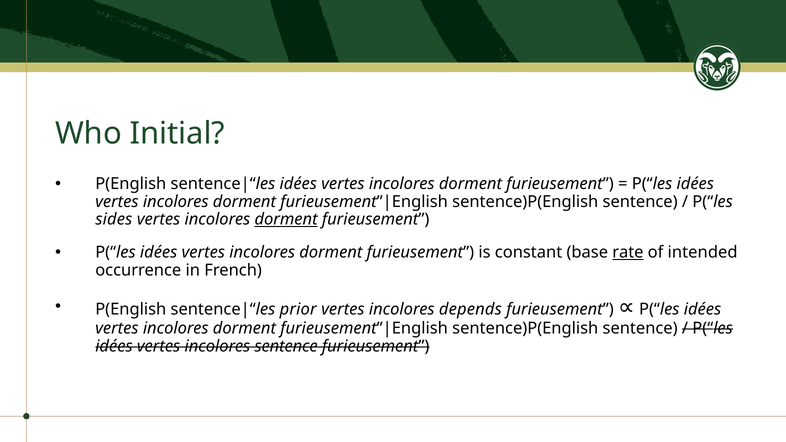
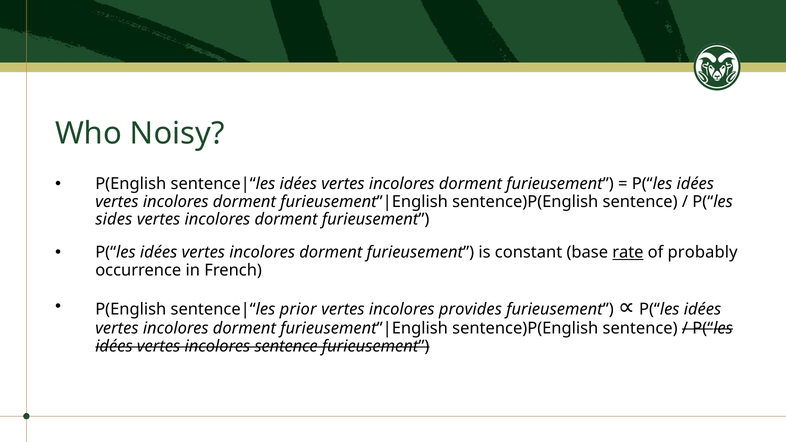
Initial: Initial -> Noisy (177, 134)
dorment underline: present -> none (286, 220)
intended: intended -> probably (703, 253)
depends: depends -> provides (470, 309)
